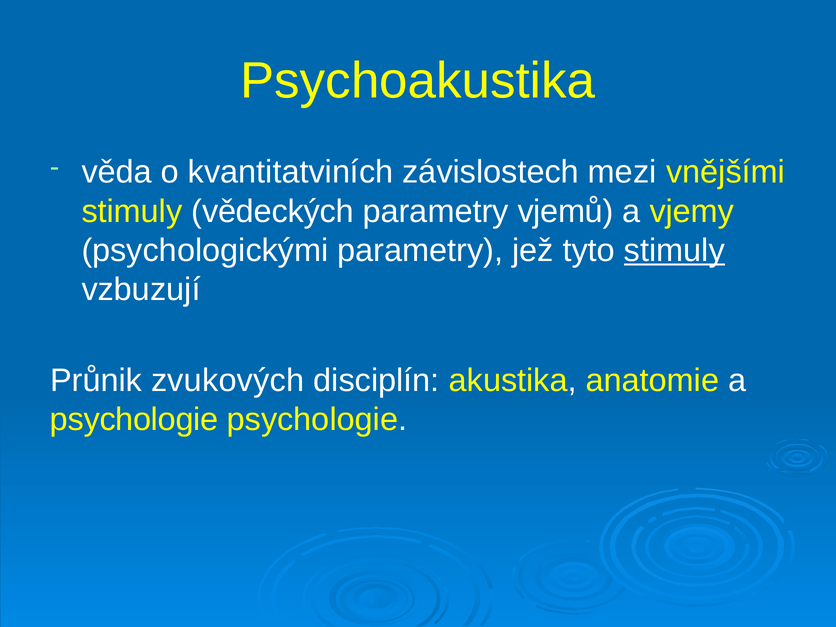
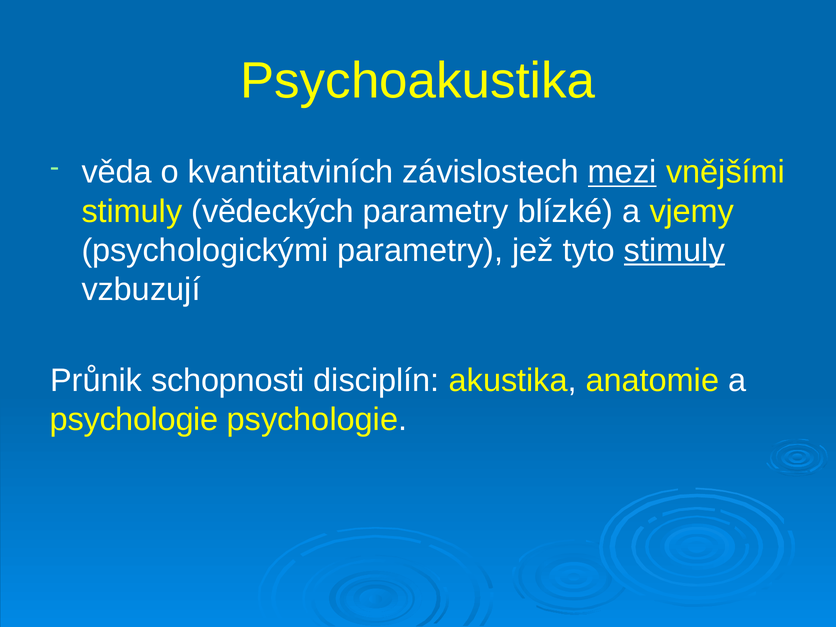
mezi underline: none -> present (622, 172)
vjemů: vjemů -> blízké (565, 211)
zvukových: zvukových -> schopnosti (228, 380)
